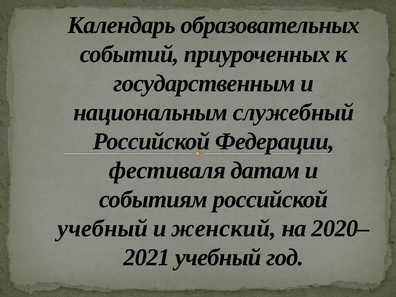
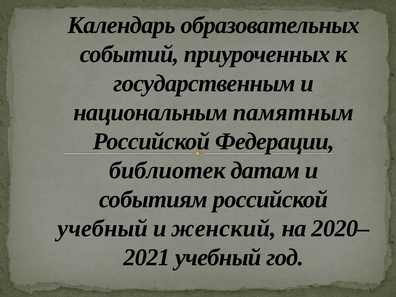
служебный: служебный -> памятным (293, 112)
фестиваля: фестиваля -> библиотек (167, 170)
